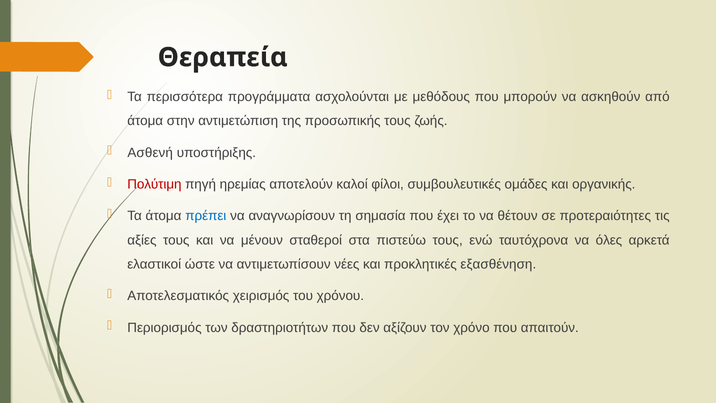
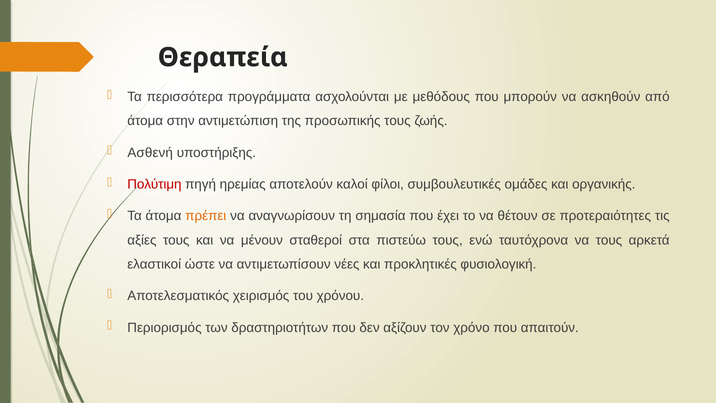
πρέπει colour: blue -> orange (206, 216)
να όλες: όλες -> τους (609, 240)
εξασθένηση: εξασθένηση -> φυσιολογική (498, 264)
